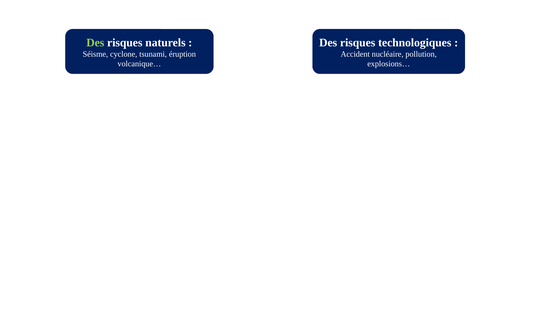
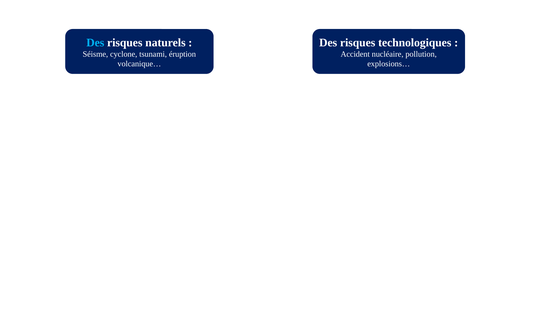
Des colour: light green -> light blue (95, 42)
